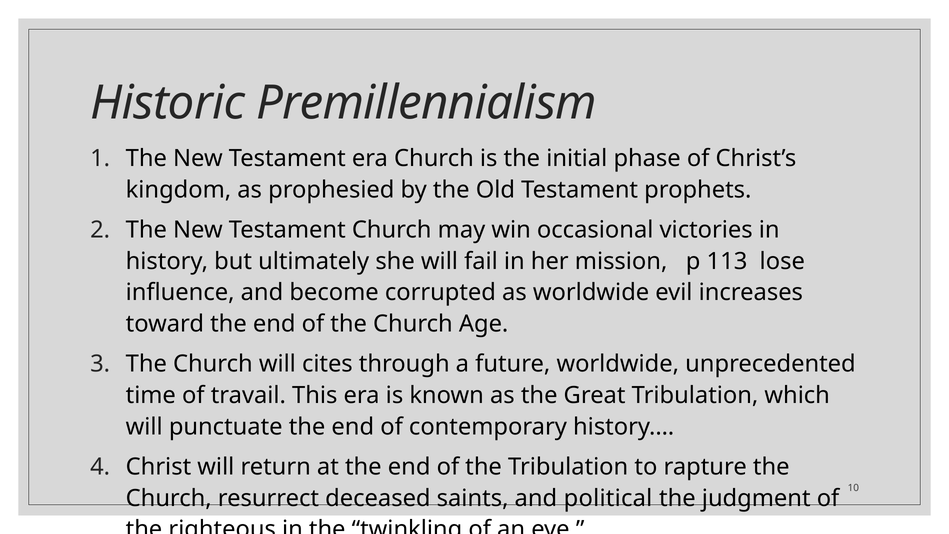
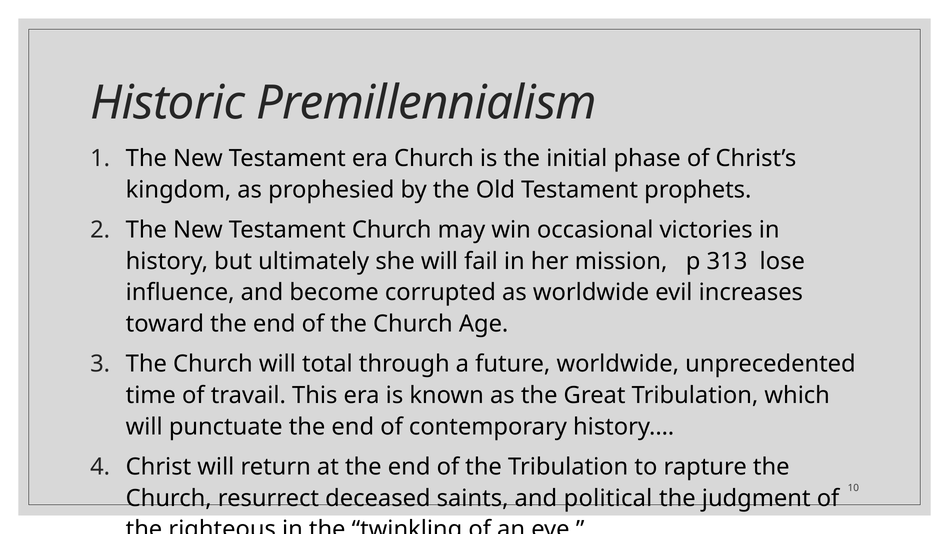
113: 113 -> 313 (727, 261)
cites: cites -> total (327, 364)
